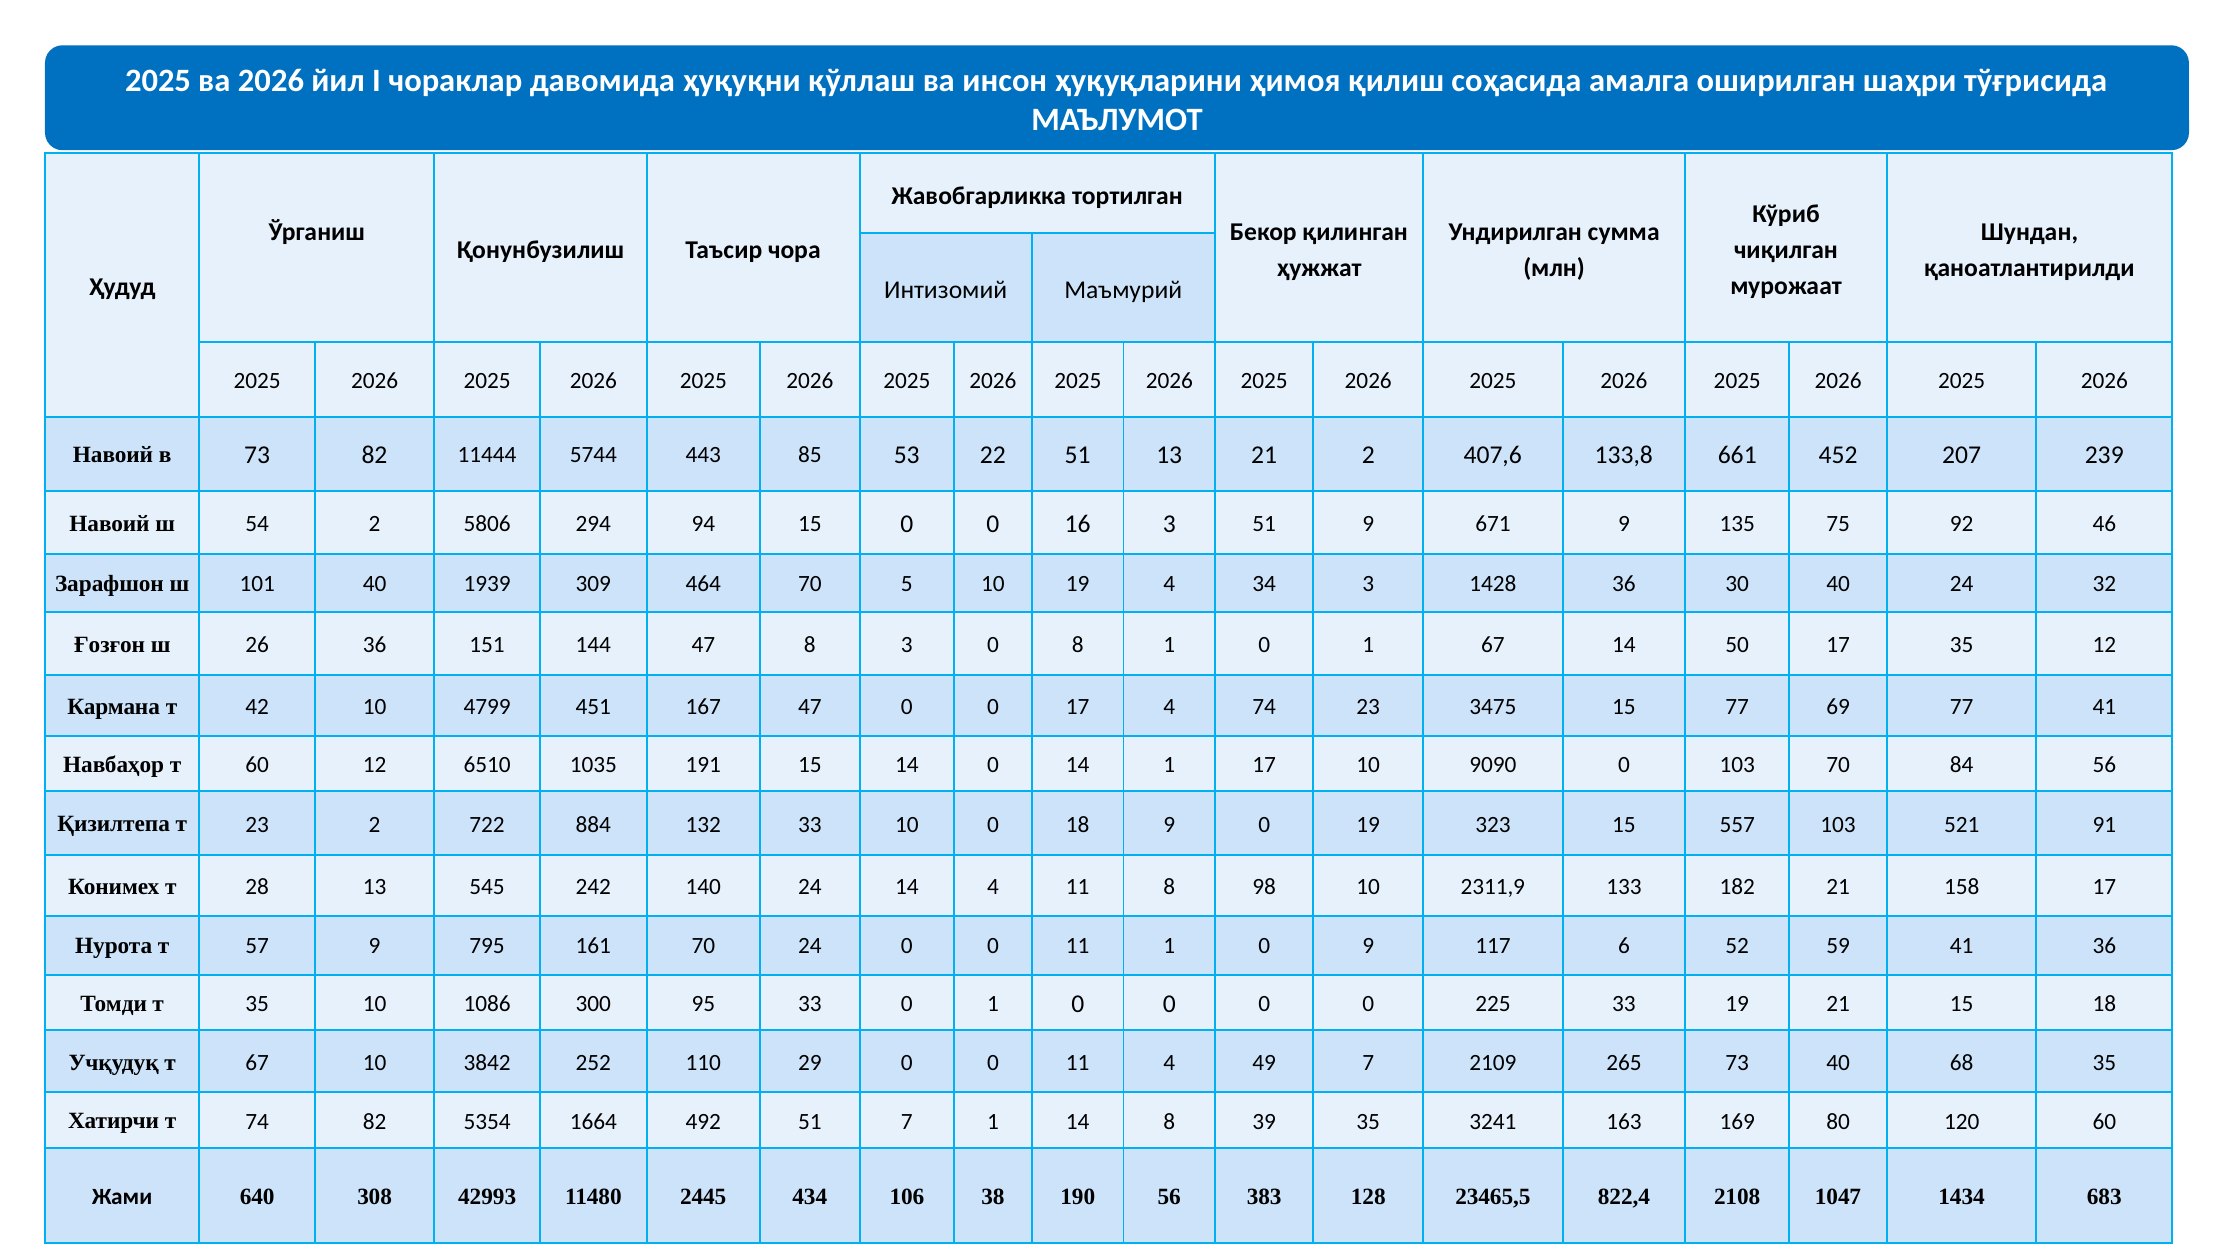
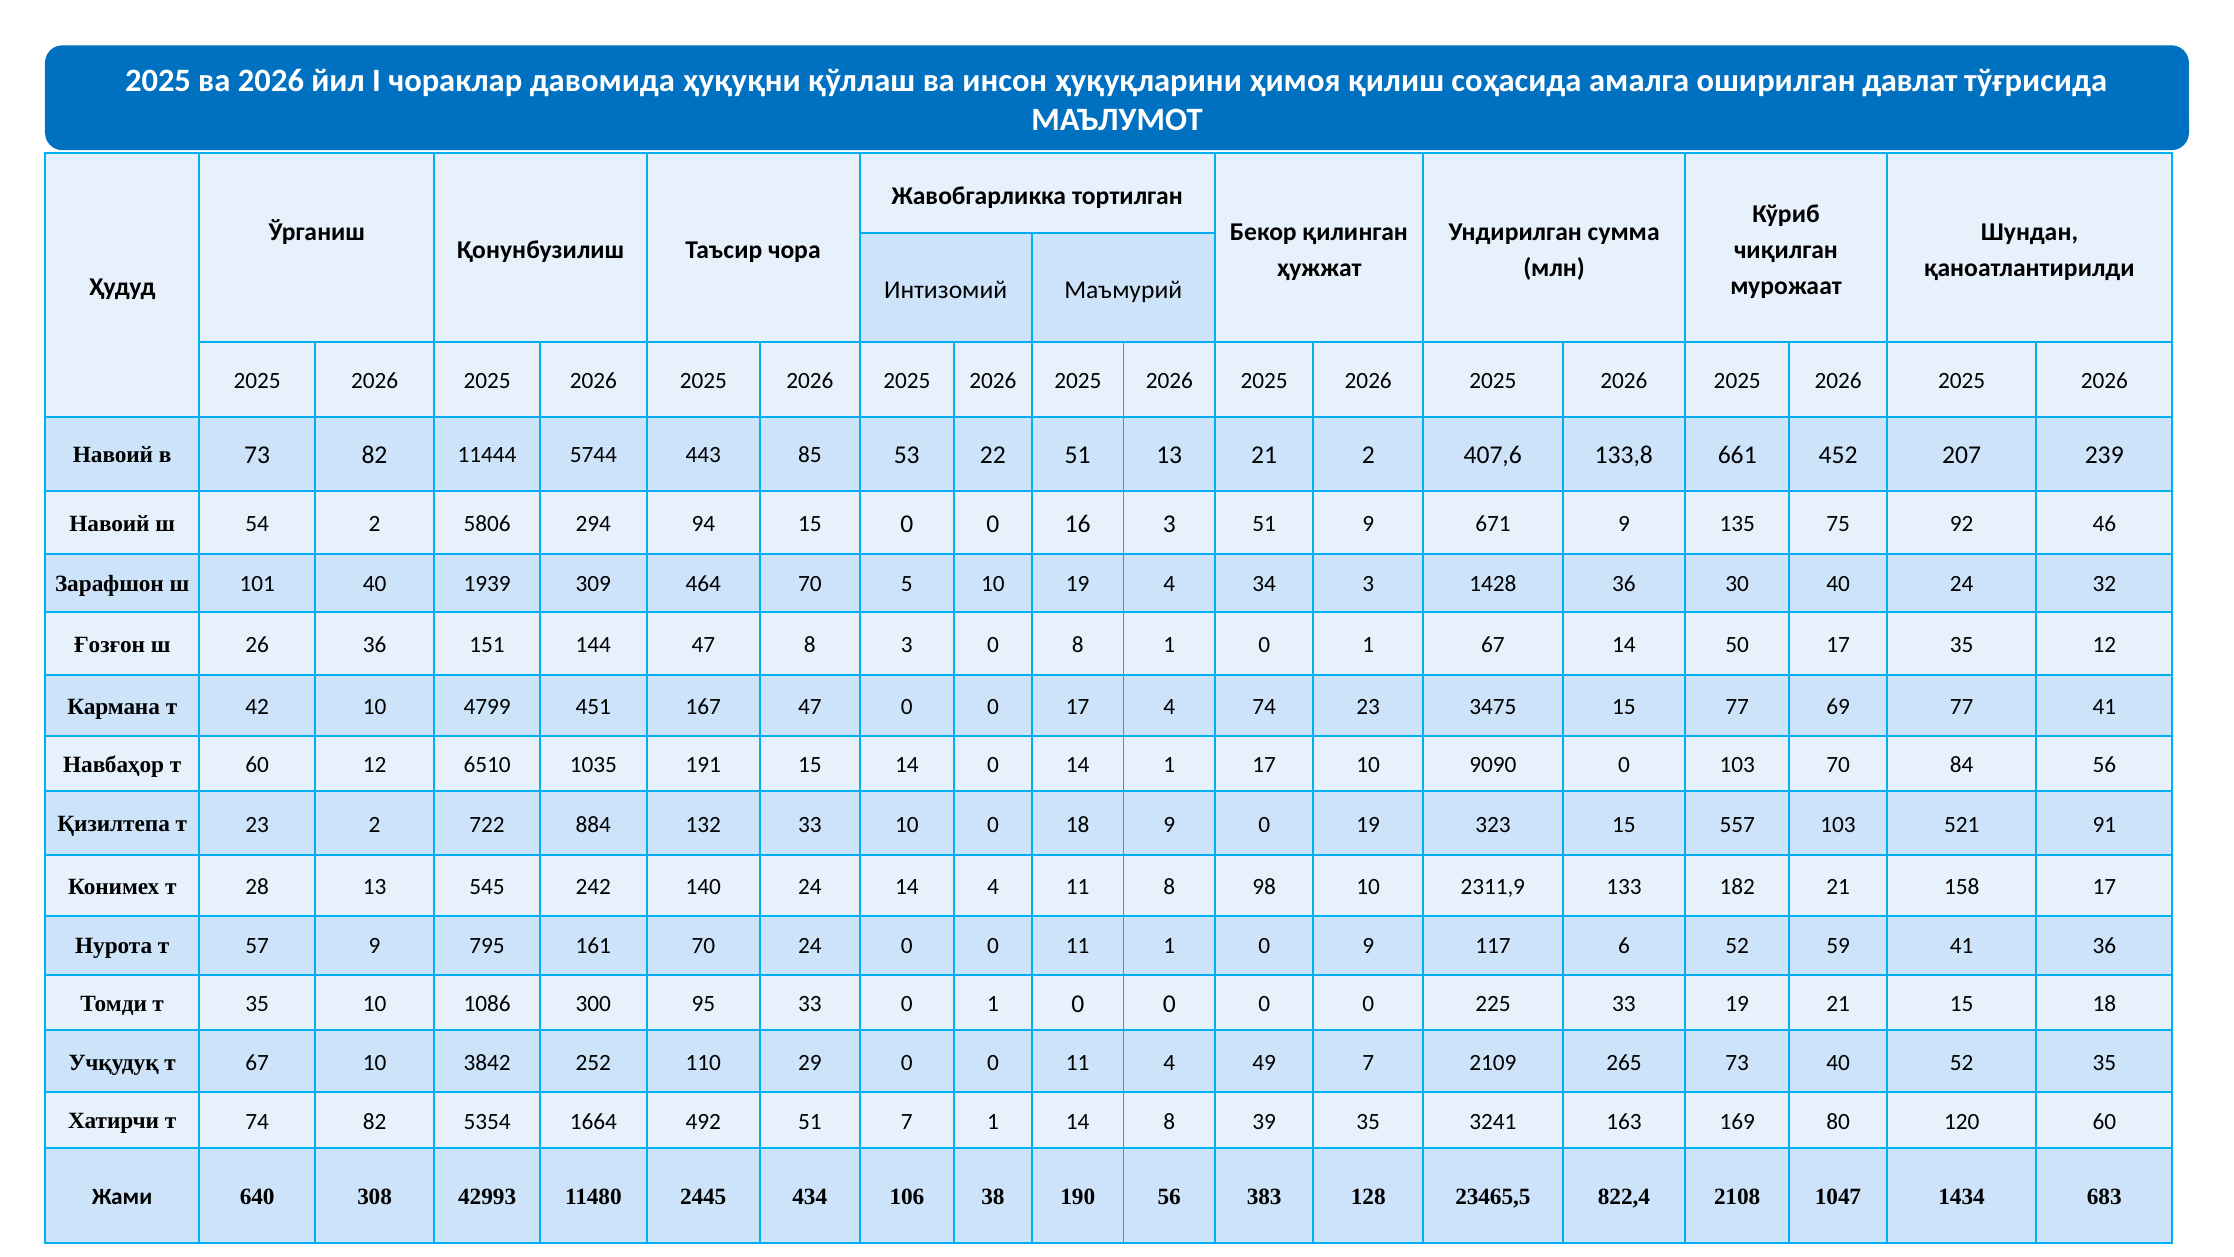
шаҳри: шаҳри -> давлат (1910, 80)
40 68: 68 -> 52 (1962, 1062)
